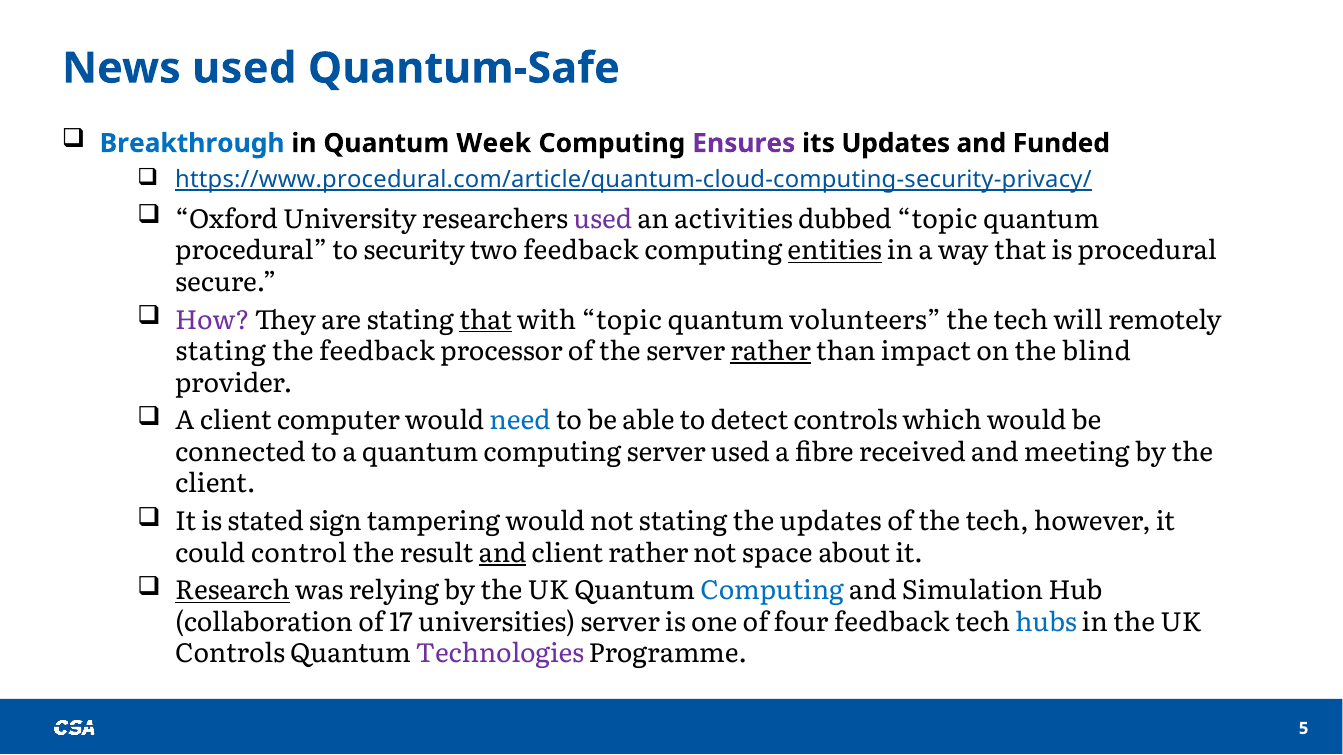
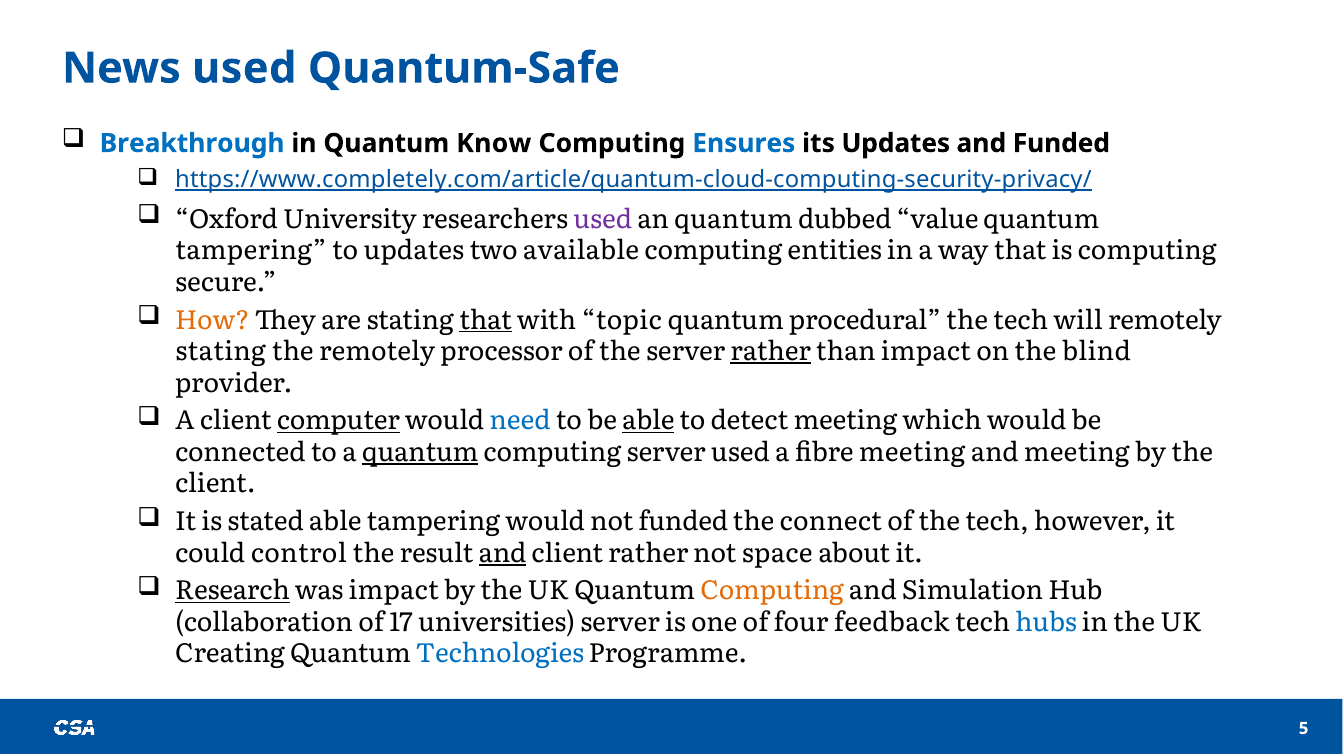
Week: Week -> Know (494, 143)
Ensures colour: purple -> blue (744, 143)
https://www.procedural.com/article/quantum-cloud-computing-security-privacy/: https://www.procedural.com/article/quantum-cloud-computing-security-privacy/ -> https://www.completely.com/article/quantum-cloud-computing-security-privacy/ (633, 179)
an activities: activities -> quantum (733, 220)
dubbed topic: topic -> value (937, 220)
procedural: procedural -> tampering (251, 251)
to security: security -> updates (414, 251)
two feedback: feedback -> available (581, 251)
entities underline: present -> none (835, 251)
is procedural: procedural -> computing (1147, 251)
How colour: purple -> orange (212, 320)
volunteers: volunteers -> procedural (865, 320)
the feedback: feedback -> remotely (377, 352)
computer underline: none -> present (338, 421)
able underline: none -> present (648, 421)
detect controls: controls -> meeting (845, 421)
quantum underline: none -> present (420, 453)
fibre received: received -> meeting (912, 453)
stated sign: sign -> able (335, 522)
not stating: stating -> funded (683, 522)
the updates: updates -> connect (831, 522)
was relying: relying -> impact (394, 591)
Computing colour: blue -> orange (772, 591)
Controls: Controls -> Creating (230, 655)
Technologies colour: purple -> blue (500, 655)
